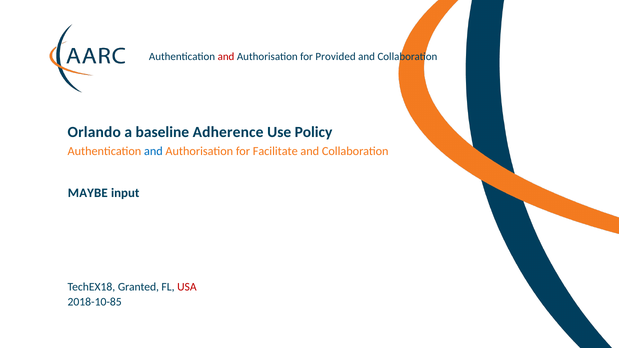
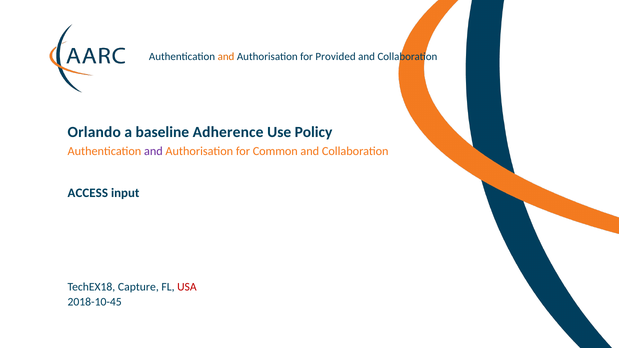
and colour: red -> orange (226, 57)
and colour: blue -> purple (153, 151)
Facilitate: Facilitate -> Common (275, 151)
MAYBE: MAYBE -> ACCESS (88, 193)
Granted: Granted -> Capture (138, 287)
2018-10-85: 2018-10-85 -> 2018-10-45 (95, 302)
